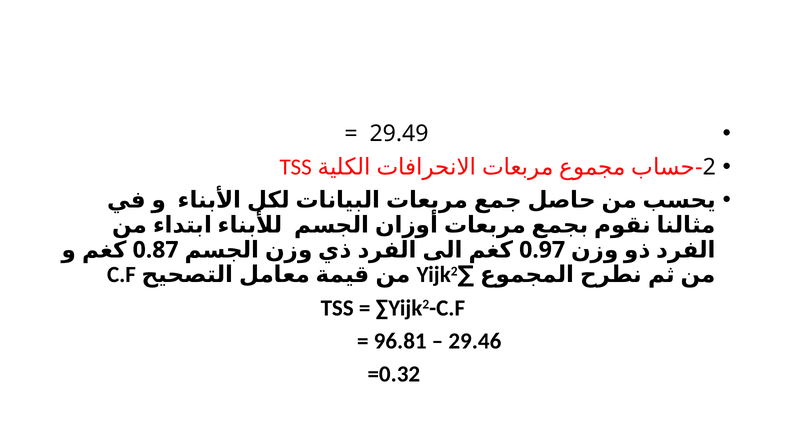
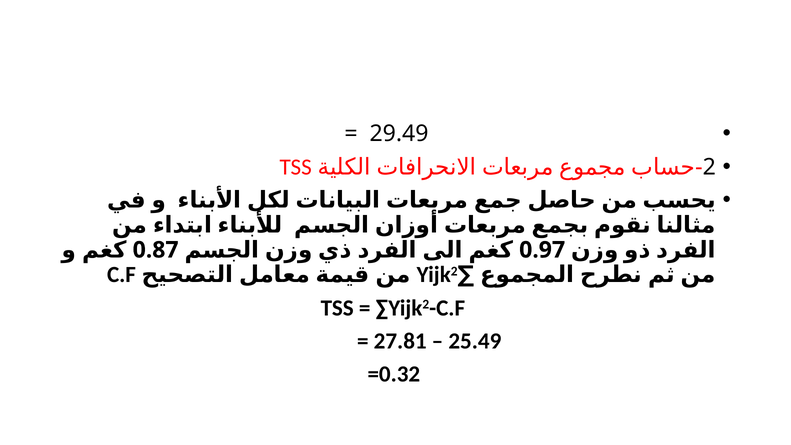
96.81: 96.81 -> 27.81 (400, 341)
29.46: 29.46 -> 25.49 (475, 341)
